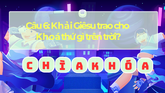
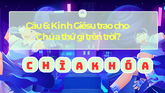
Khải: Khải -> Kinh (62, 26)
Khoá: Khoá -> Chúa (48, 37)
